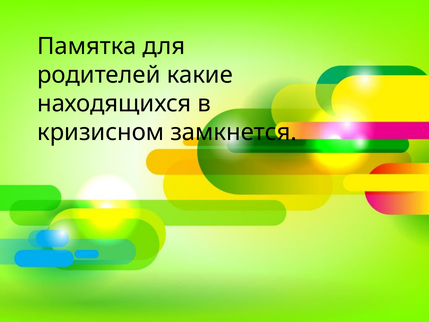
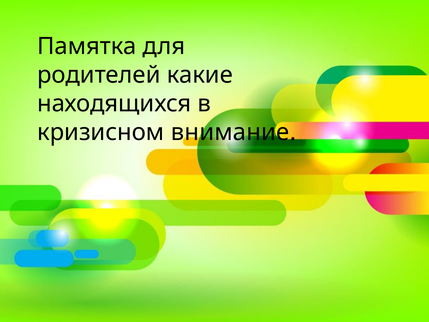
замкнется: замкнется -> внимание (233, 132)
